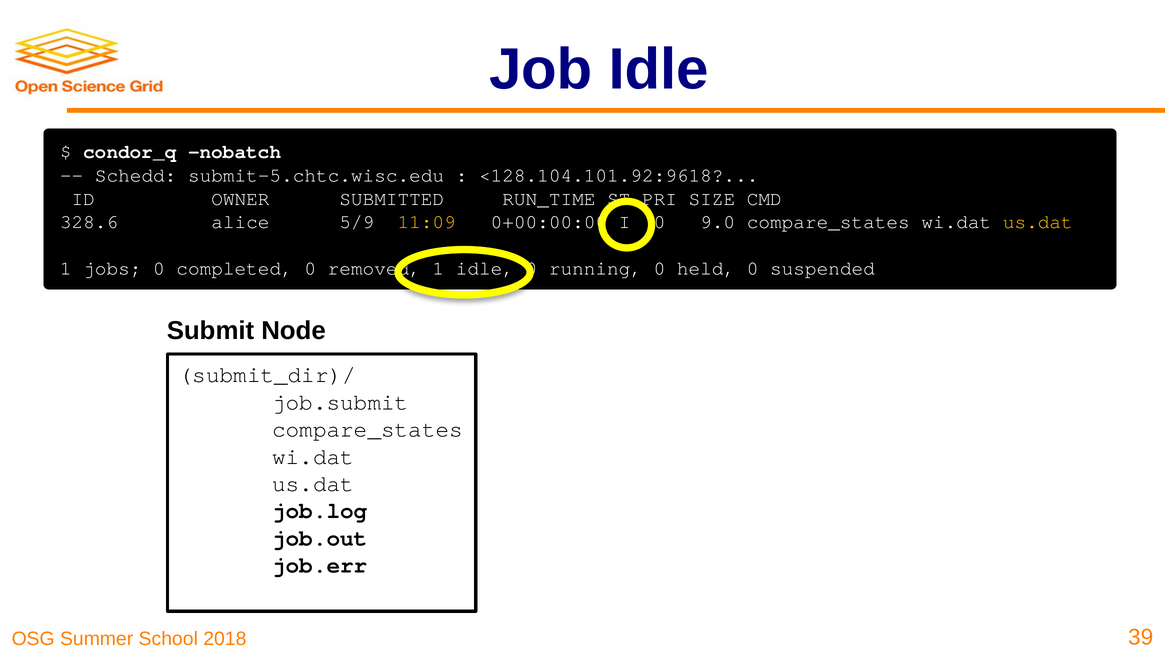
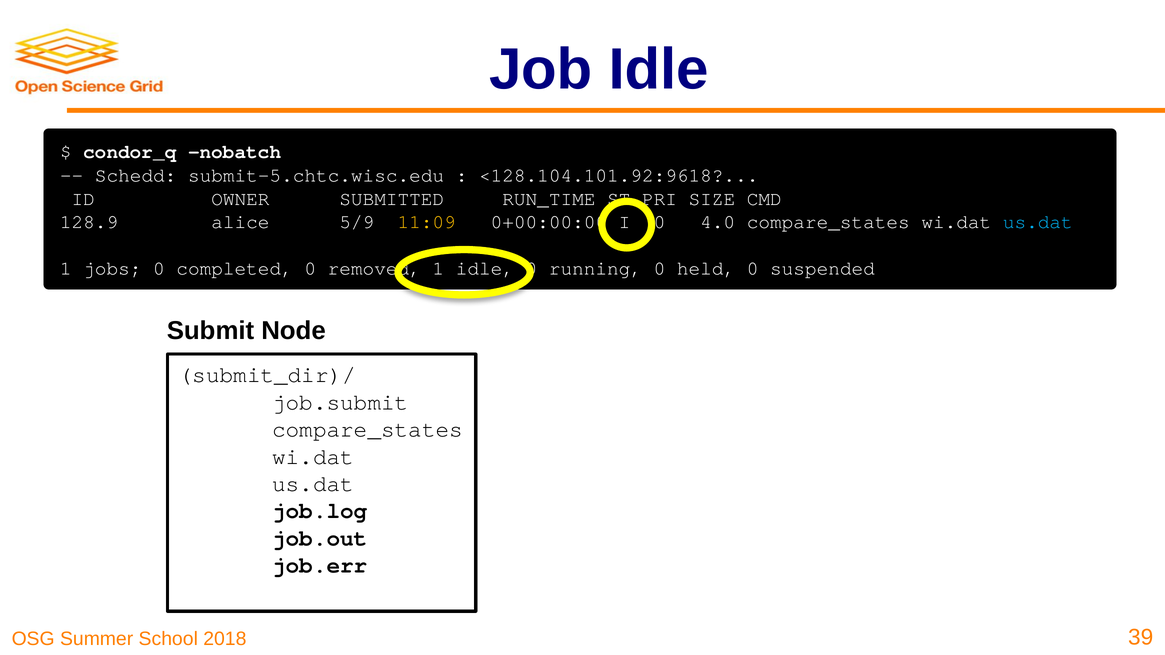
328.6: 328.6 -> 128.9 (89, 222)
9.0: 9.0 -> 4.0 (718, 222)
us.dat colour: yellow -> light blue (1038, 222)
